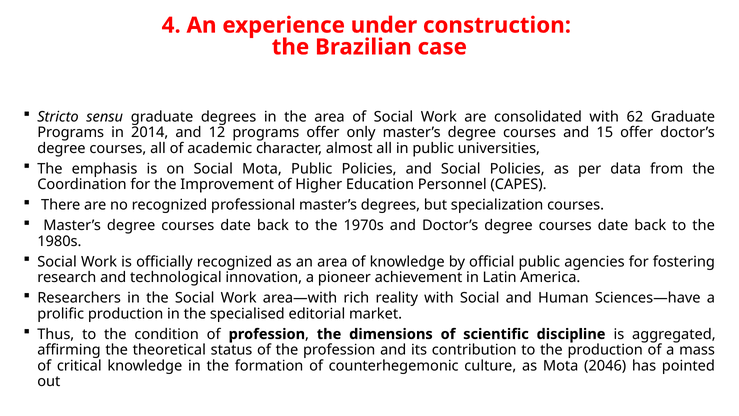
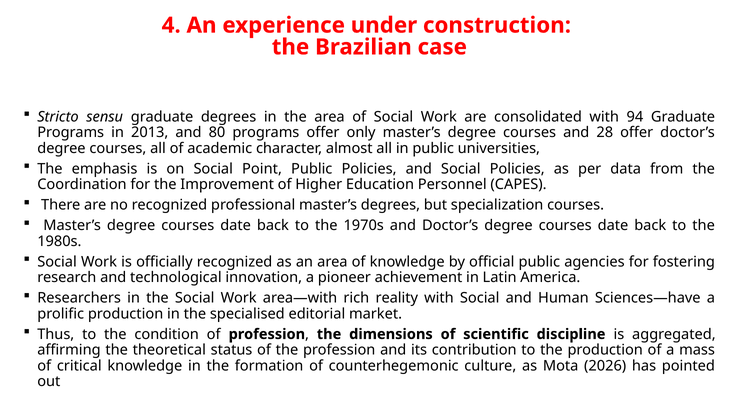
62: 62 -> 94 (635, 117)
2014: 2014 -> 2013 (150, 132)
12: 12 -> 80 (217, 132)
15: 15 -> 28 (605, 132)
Social Mota: Mota -> Point (262, 169)
2046: 2046 -> 2026 (605, 366)
